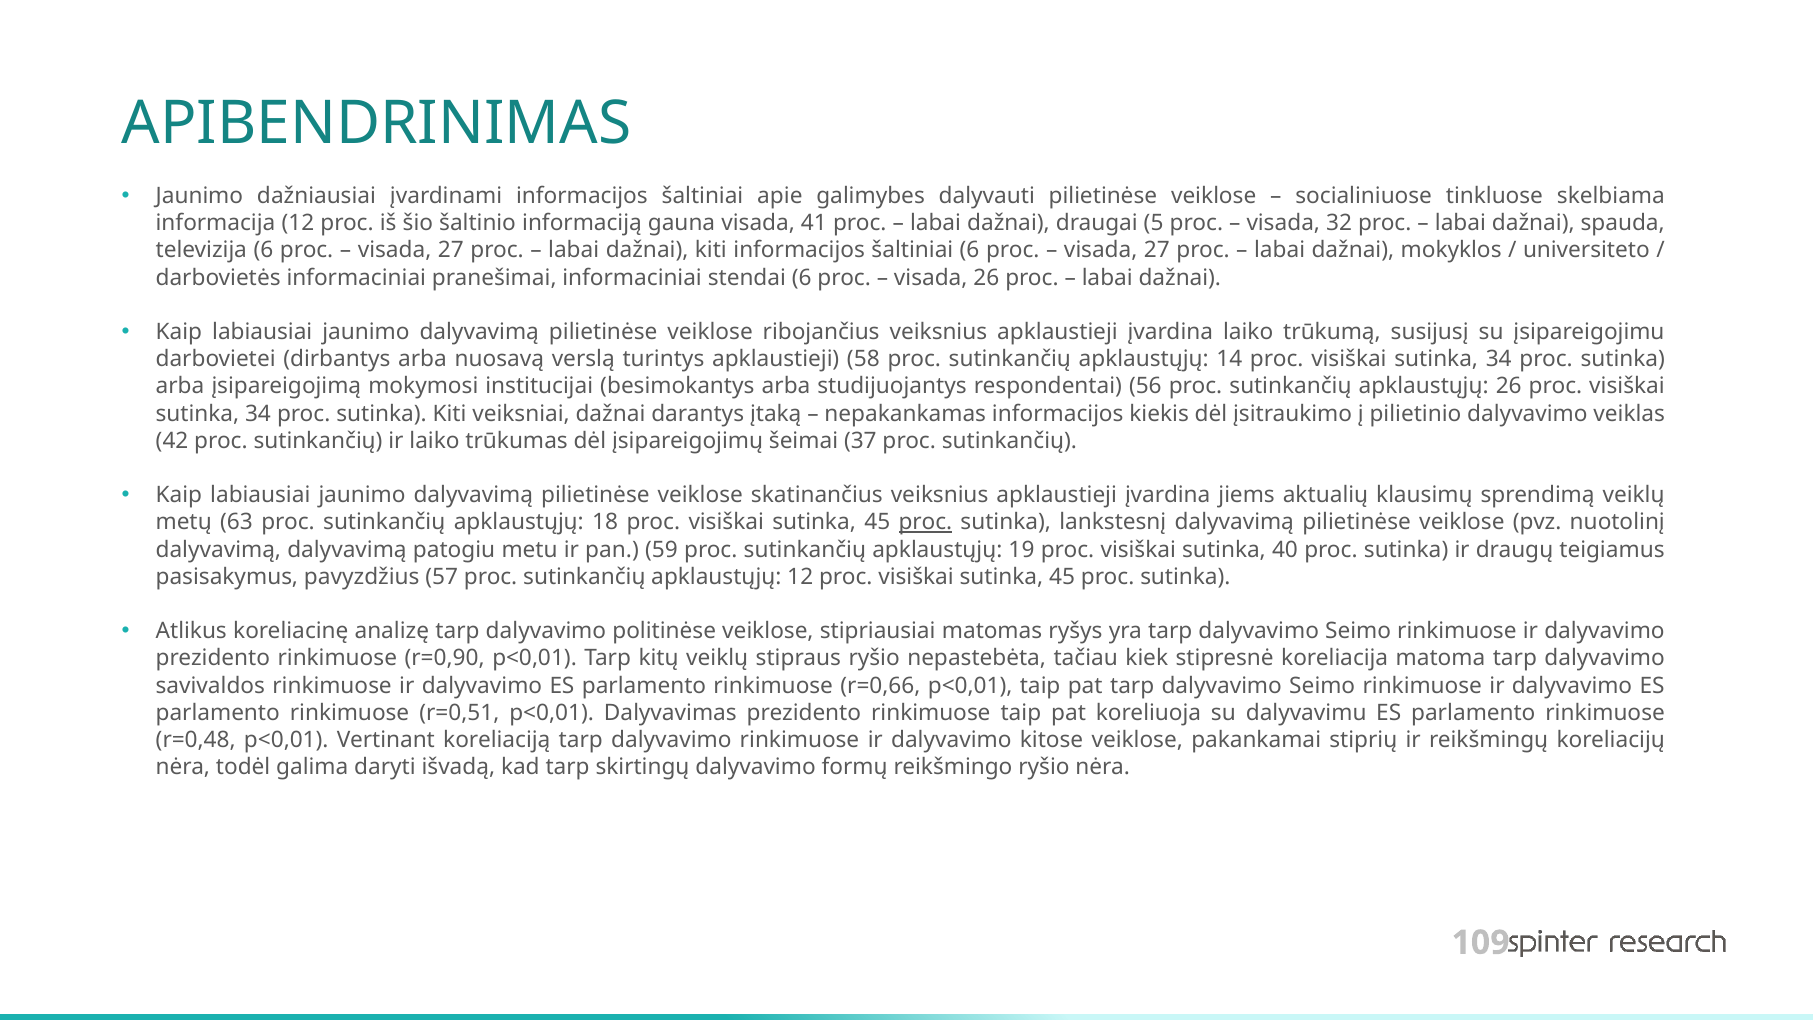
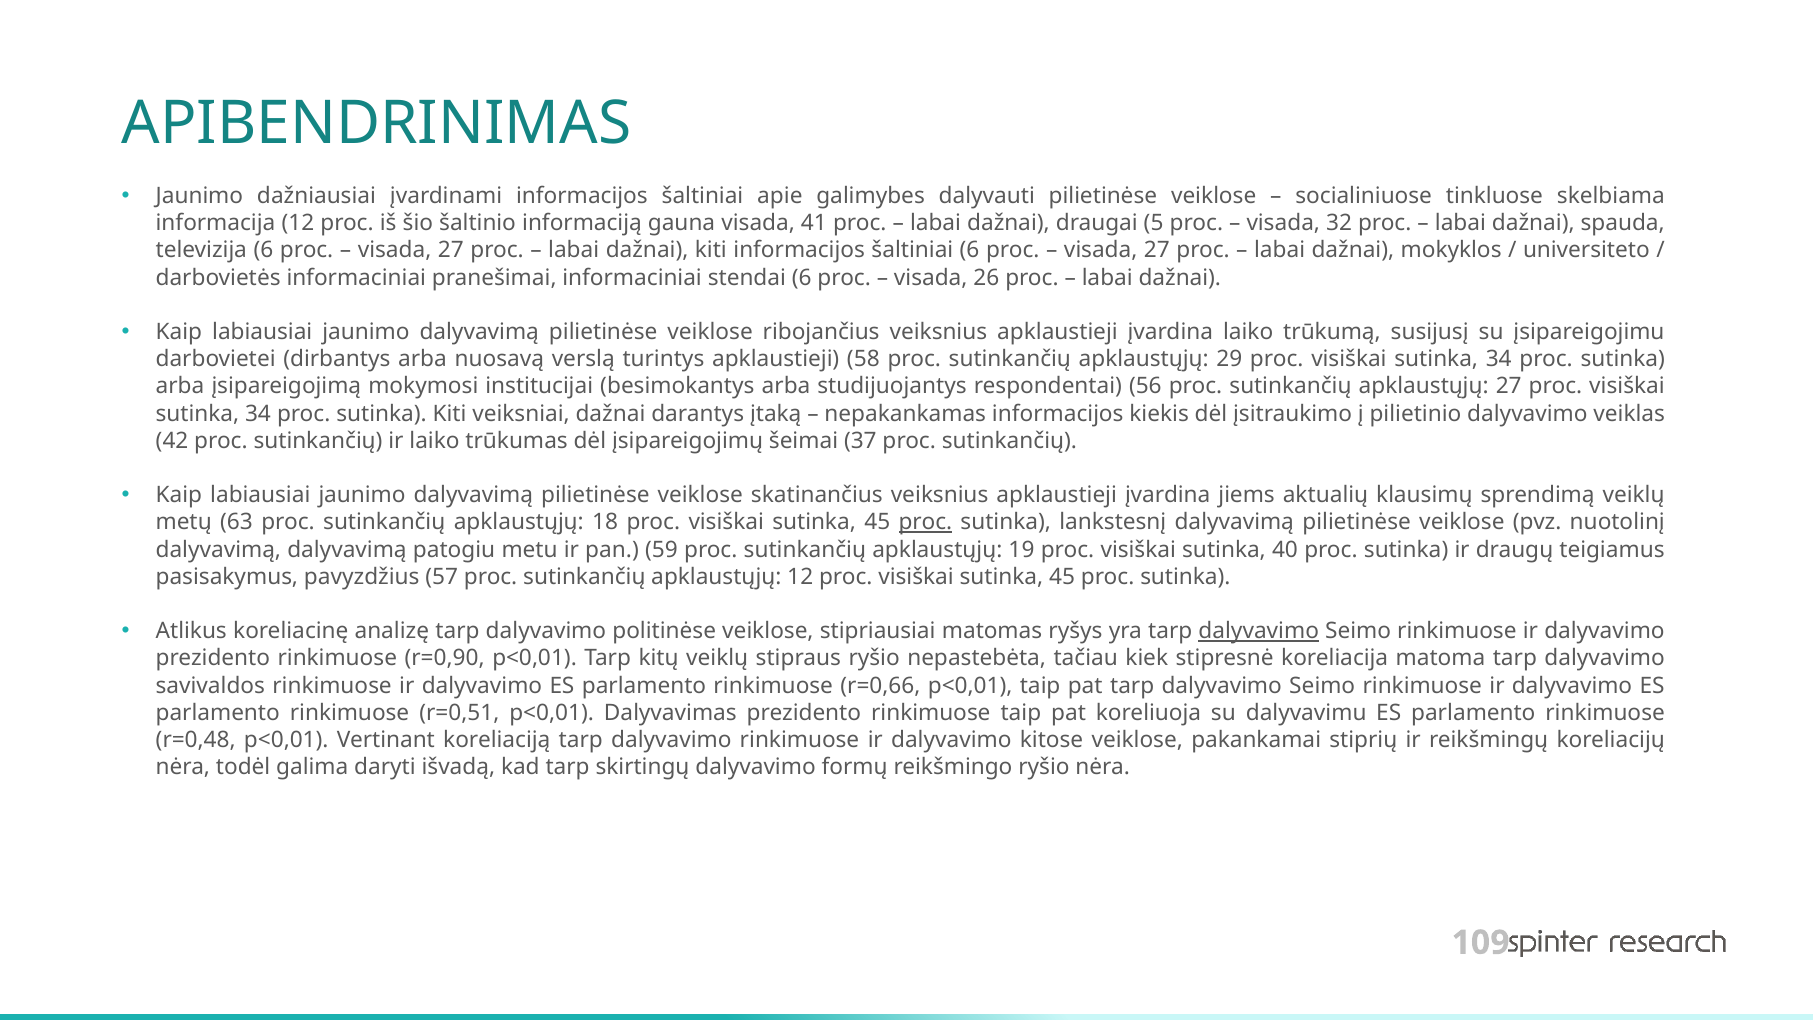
14: 14 -> 29 (1229, 359)
apklaustųjų 26: 26 -> 27 (1509, 386)
dalyvavimo underline: none -> present (1259, 631)
